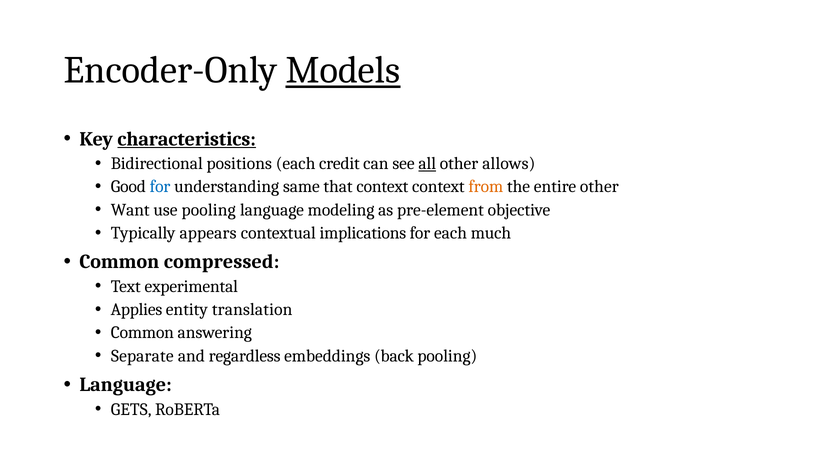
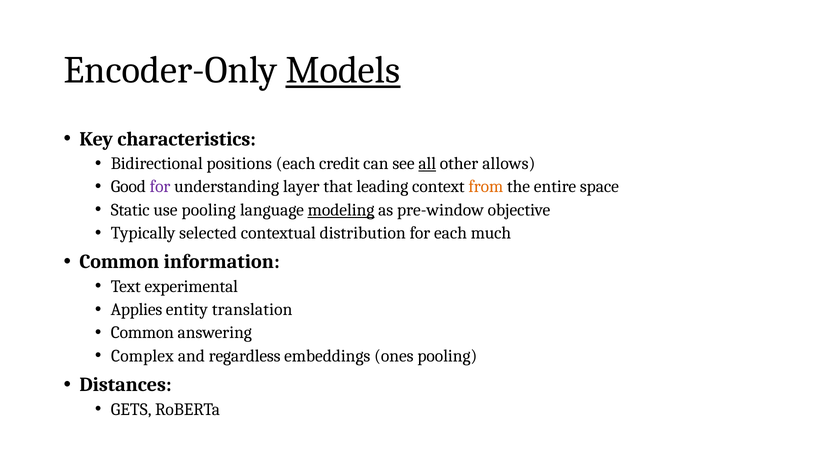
characteristics underline: present -> none (187, 139)
for colour: blue -> purple (160, 187)
same: same -> layer (301, 187)
that context: context -> leading (382, 187)
entire other: other -> space (599, 187)
Want: Want -> Static (130, 210)
modeling underline: none -> present (341, 210)
pre-element: pre-element -> pre-window (440, 210)
appears: appears -> selected (208, 233)
implications: implications -> distribution (363, 233)
compressed: compressed -> information (222, 262)
Separate: Separate -> Complex (142, 356)
back: back -> ones (394, 356)
Language: Language -> Distances (125, 385)
